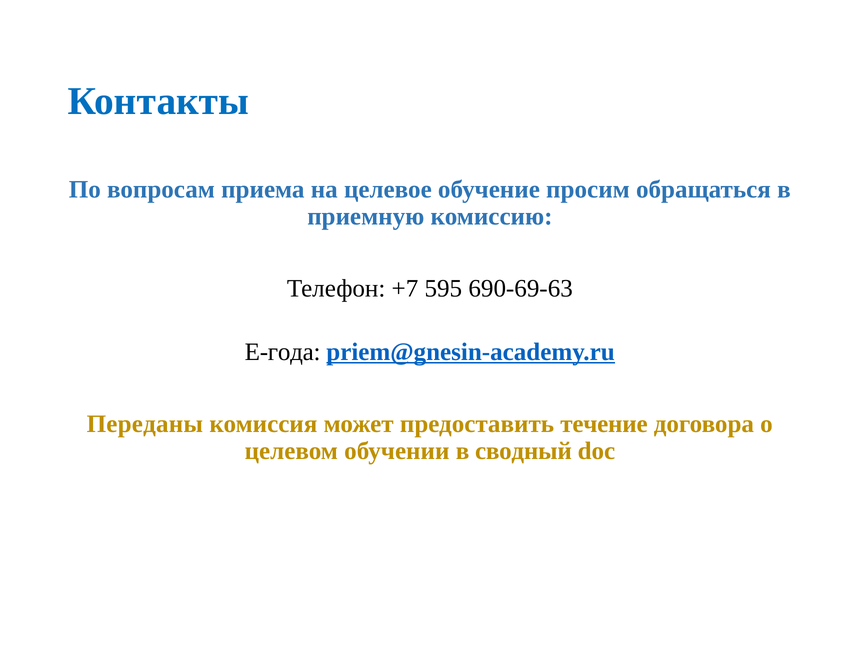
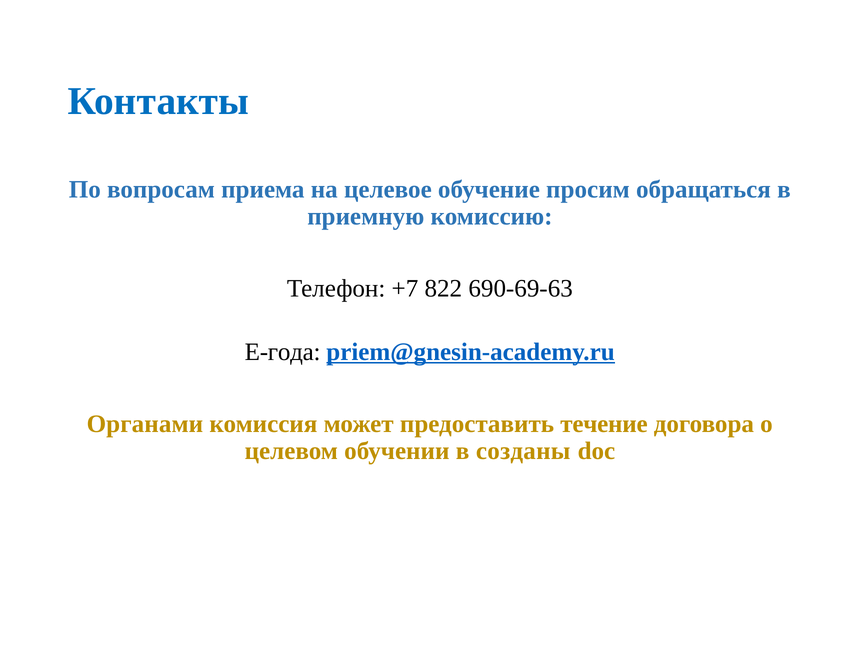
595: 595 -> 822 (443, 289)
Переданы: Переданы -> Органами (145, 424)
сводный: сводный -> созданы (523, 451)
